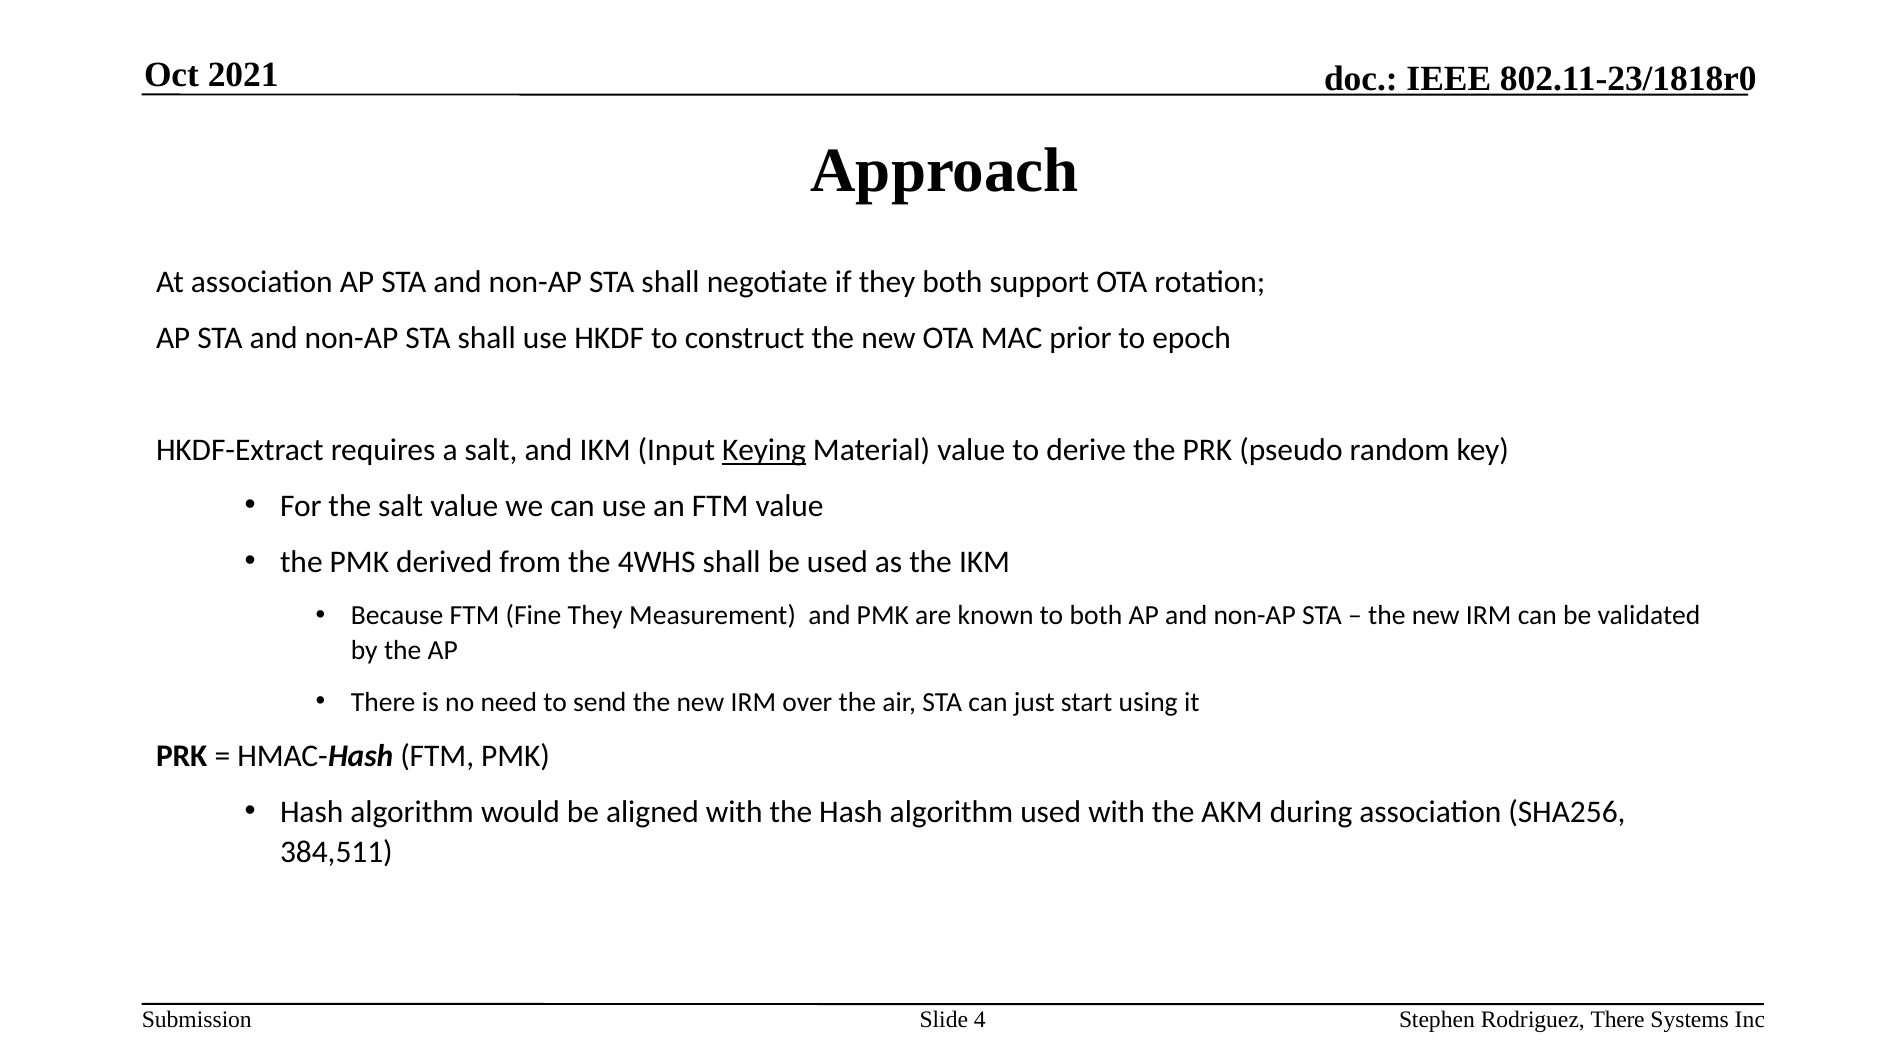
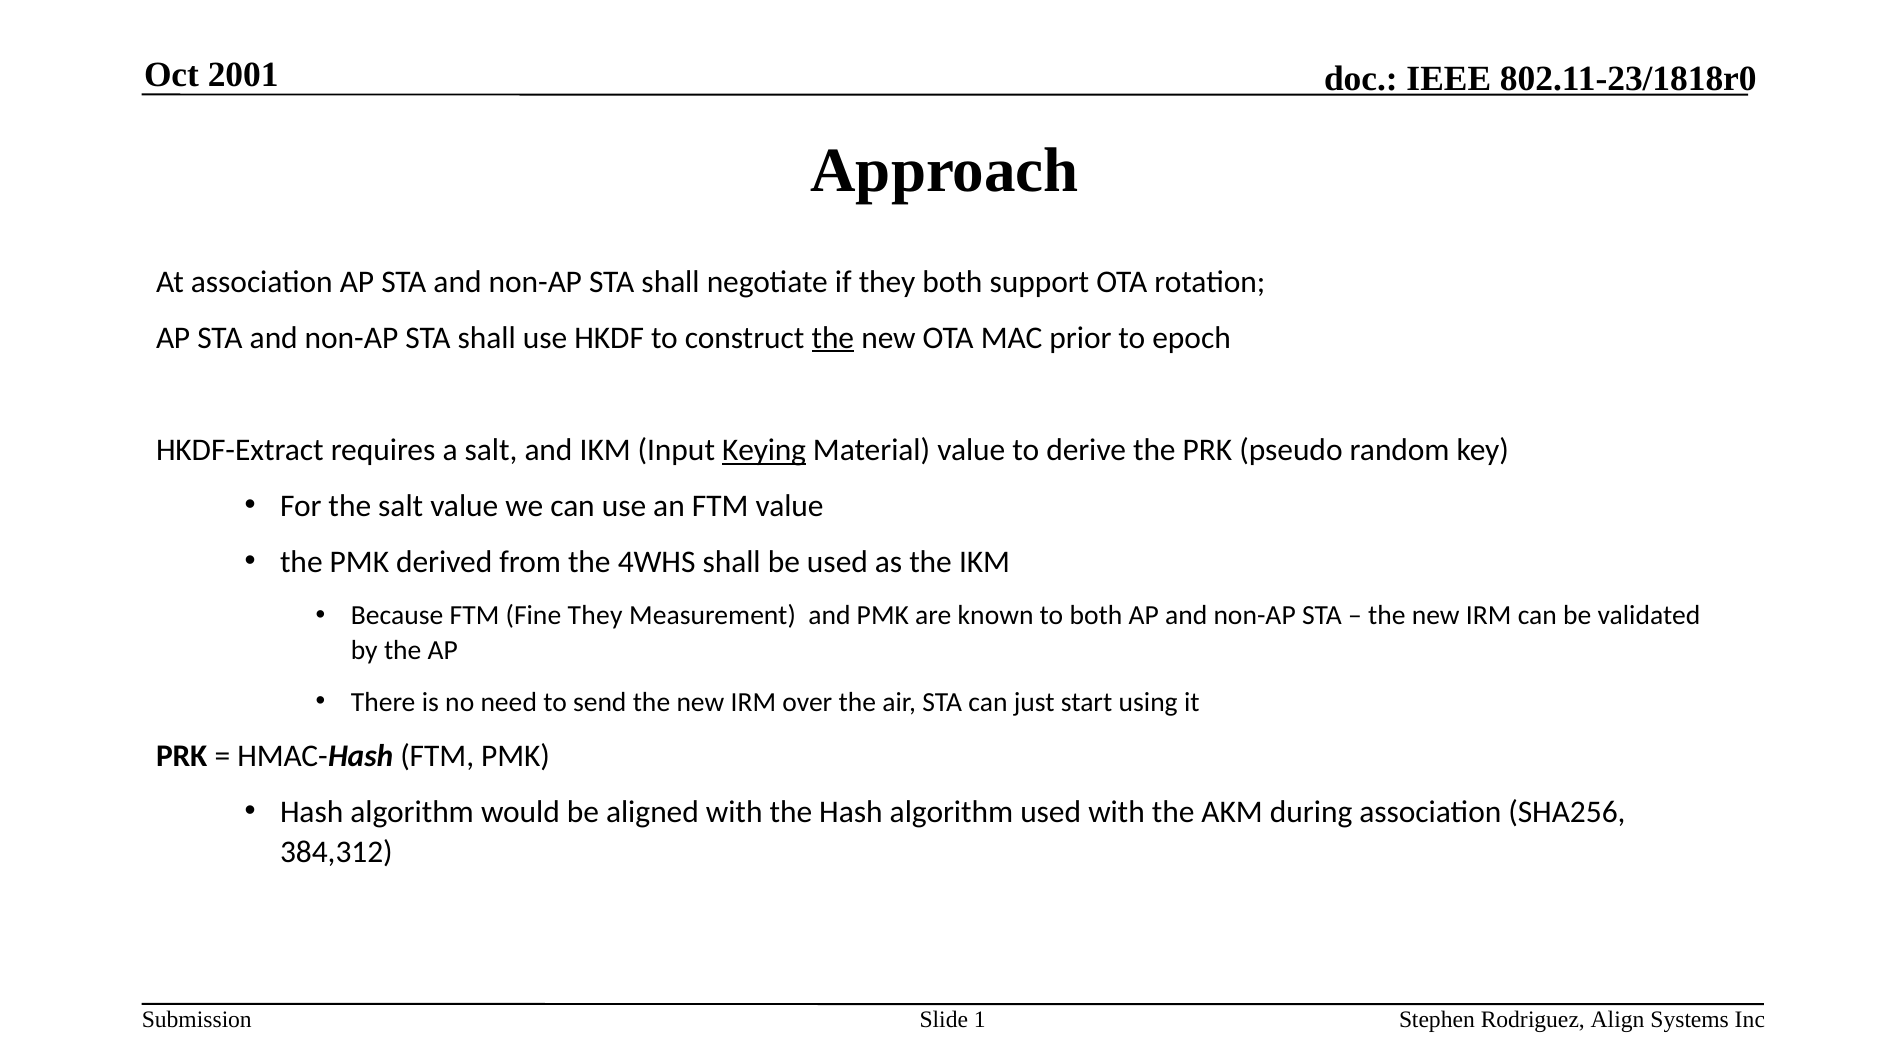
2021: 2021 -> 2001 (243, 75)
the underline: none -> present (833, 338)
384,511: 384,511 -> 384,312 (336, 853)
4: 4 -> 1 (980, 1020)
Rodriguez There: There -> Align (1618, 1020)
